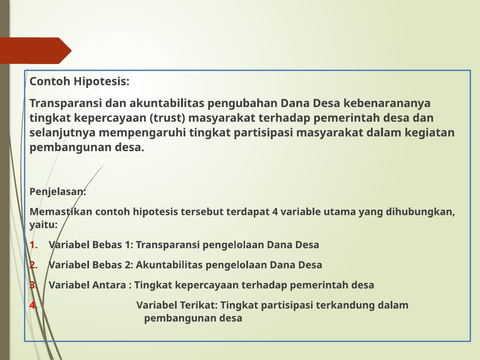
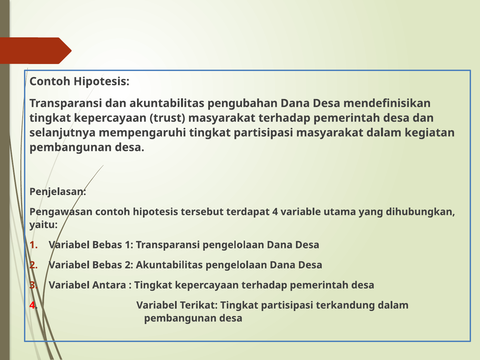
kebenarananya: kebenarananya -> mendefinisikan (387, 103)
Memastikan: Memastikan -> Pengawasan (61, 212)
